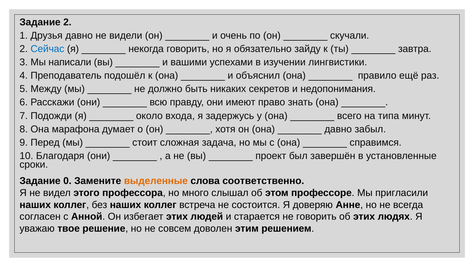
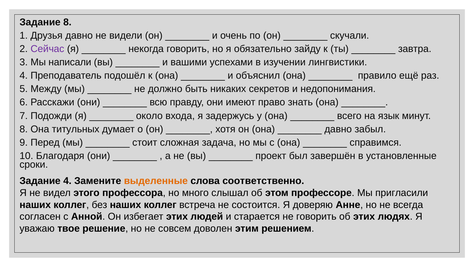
Задание 2: 2 -> 8 (67, 22)
Сейчас colour: blue -> purple (47, 49)
типа: типа -> язык (389, 116)
марафона: марафона -> титульных (76, 129)
Задание 0: 0 -> 4 (67, 181)
